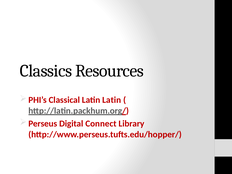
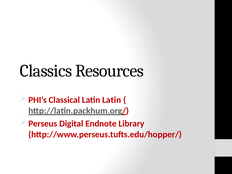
Connect: Connect -> Endnote (101, 124)
